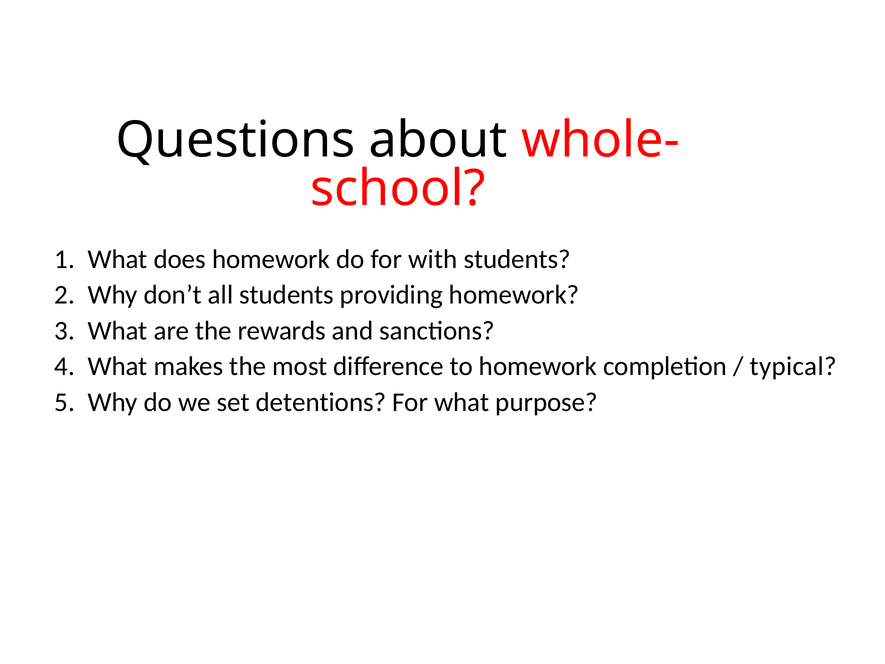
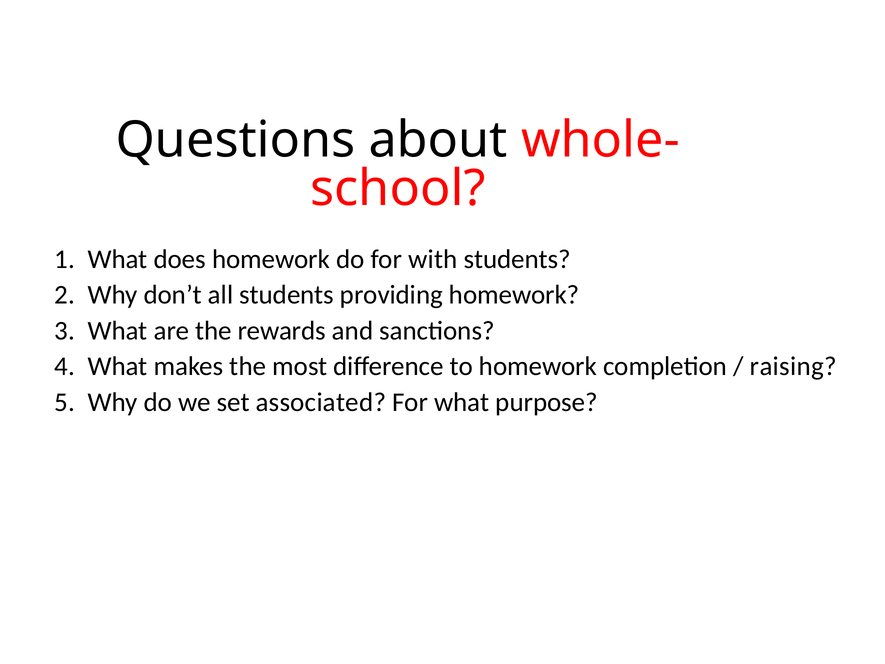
typical: typical -> raising (793, 366)
detentions: detentions -> associated (321, 402)
